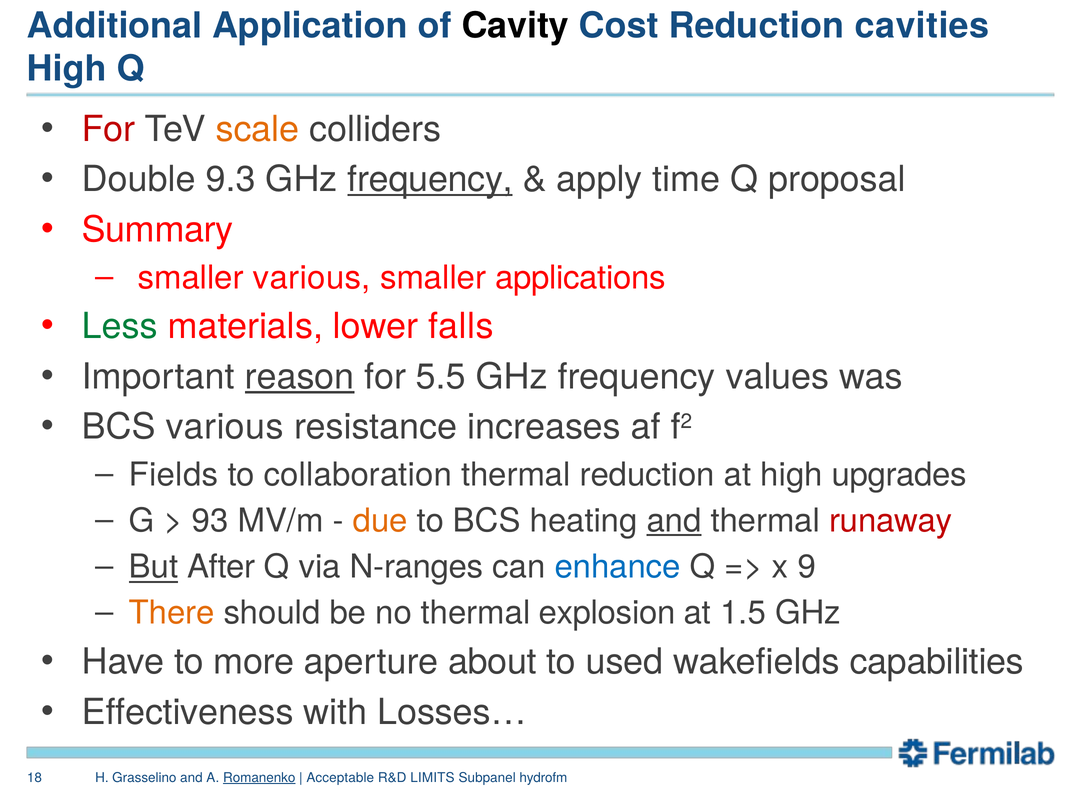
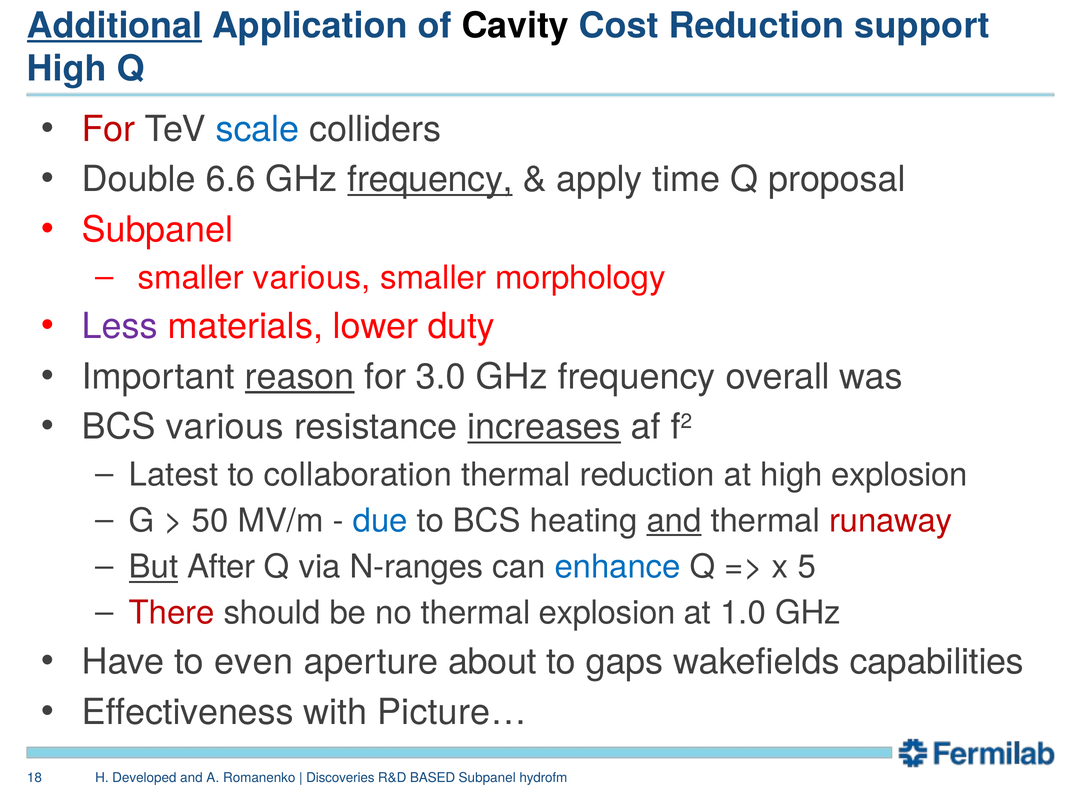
Additional underline: none -> present (115, 26)
cavities: cavities -> support (922, 26)
scale colour: orange -> blue (257, 129)
9.3: 9.3 -> 6.6 (231, 180)
Summary: Summary -> Subpanel (157, 230)
applications: applications -> morphology (580, 278)
Less colour: green -> purple (120, 326)
falls: falls -> duty (461, 326)
5.5: 5.5 -> 3.0 (441, 377)
values: values -> overall (778, 377)
increases underline: none -> present (544, 427)
Fields: Fields -> Latest (174, 475)
high upgrades: upgrades -> explosion (899, 475)
93: 93 -> 50 (210, 521)
due colour: orange -> blue (380, 521)
9: 9 -> 5 (807, 567)
There colour: orange -> red (172, 613)
1.5: 1.5 -> 1.0 (743, 613)
more: more -> even (254, 662)
used: used -> gaps (625, 662)
Losses…: Losses… -> Picture… (452, 712)
Grasselino: Grasselino -> Developed (144, 778)
Romanenko underline: present -> none (259, 778)
Acceptable: Acceptable -> Discoveries (340, 778)
LIMITS: LIMITS -> BASED (433, 778)
